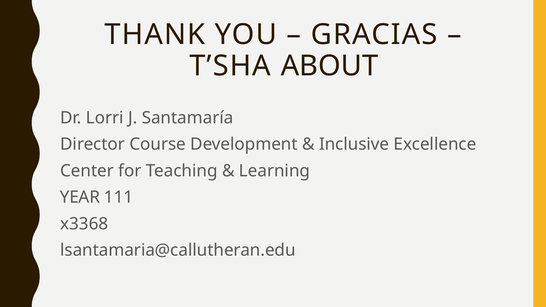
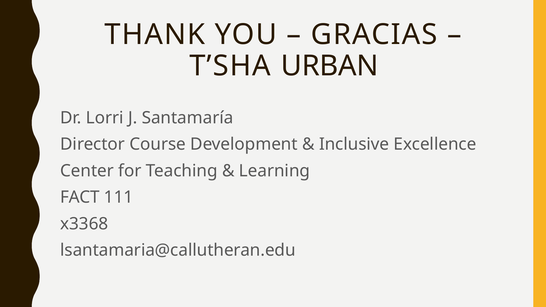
ABOUT: ABOUT -> URBAN (330, 66)
YEAR: YEAR -> FACT (80, 197)
